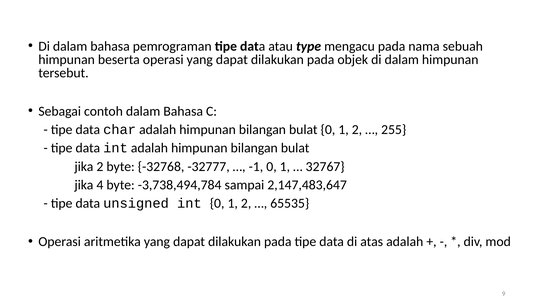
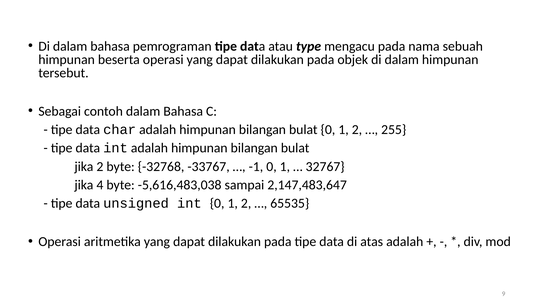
-32777: -32777 -> -33767 (209, 166)
-3,738,494,784: -3,738,494,784 -> -5,616,483,038 (180, 185)
